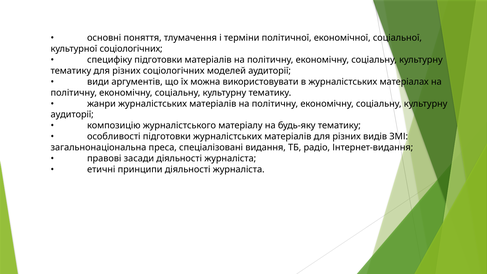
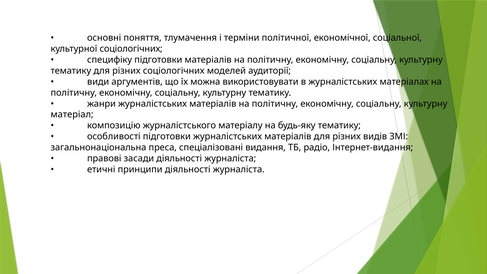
аудиторії: аудиторії -> матеріал (72, 115)
